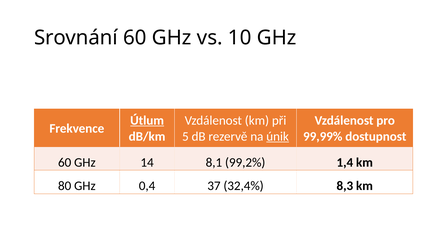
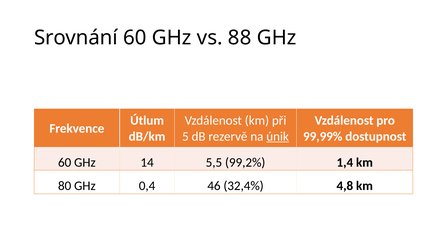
10: 10 -> 88 (240, 38)
Útlum underline: present -> none (147, 120)
8,1: 8,1 -> 5,5 (214, 162)
37: 37 -> 46 (214, 186)
8,3: 8,3 -> 4,8 (345, 186)
